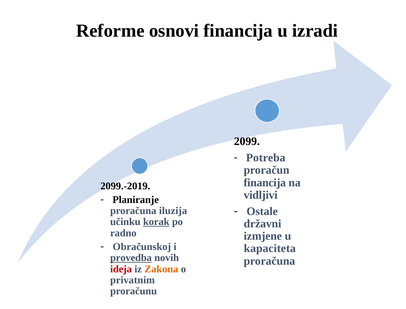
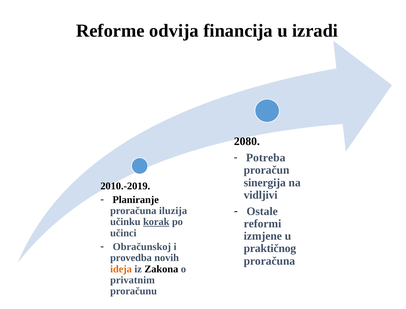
osnovi: osnovi -> odvija (174, 31)
2099: 2099 -> 2080 (247, 141)
financija: financija -> sinergija (265, 182)
2099.-2019: 2099.-2019 -> 2010.-2019 (125, 186)
državni: državni -> reformi (263, 223)
radno: radno -> učinci (123, 233)
kapaciteta: kapaciteta -> praktičnog (270, 248)
provedba underline: present -> none (131, 257)
ideja colour: red -> orange (121, 269)
Zakona colour: orange -> black (161, 269)
